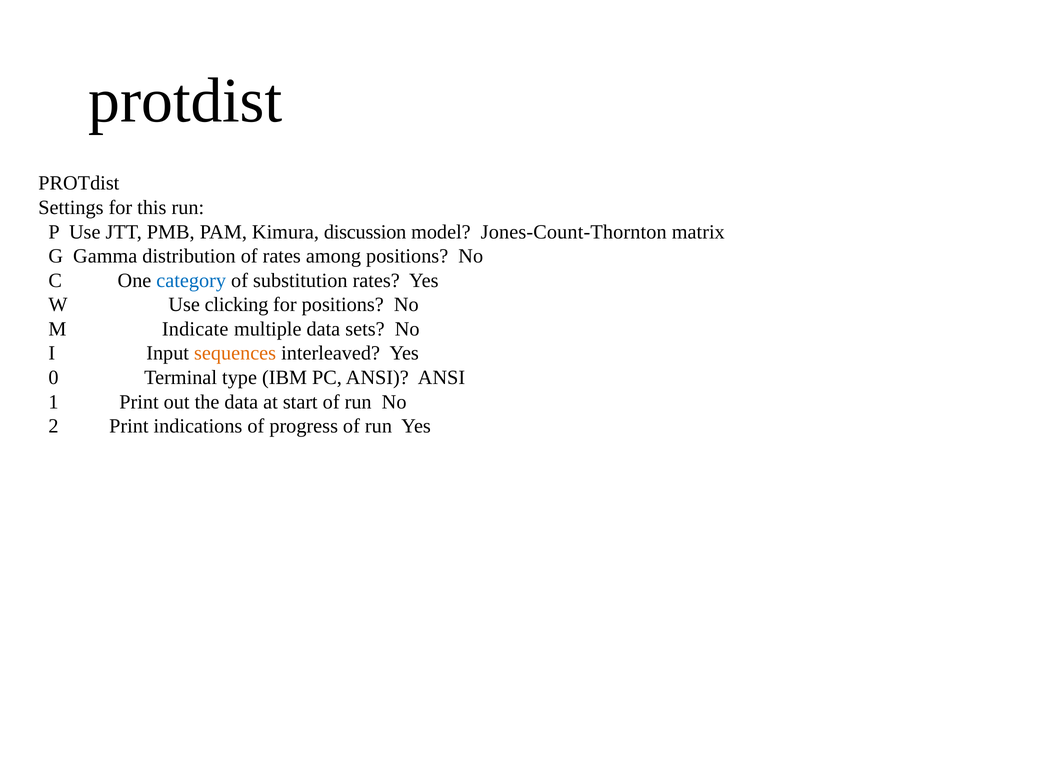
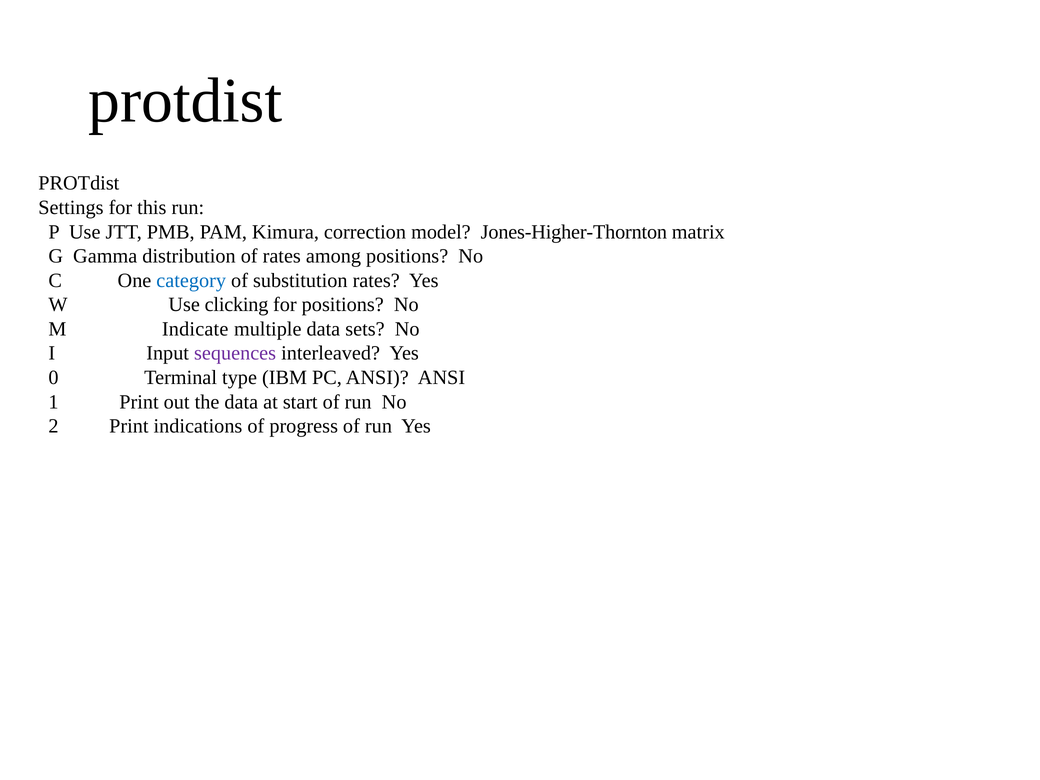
discussion: discussion -> correction (365, 232)
Jones-Count-Thornton: Jones-Count-Thornton -> Jones-Higher-Thornton (574, 232)
sequences colour: orange -> purple (235, 353)
